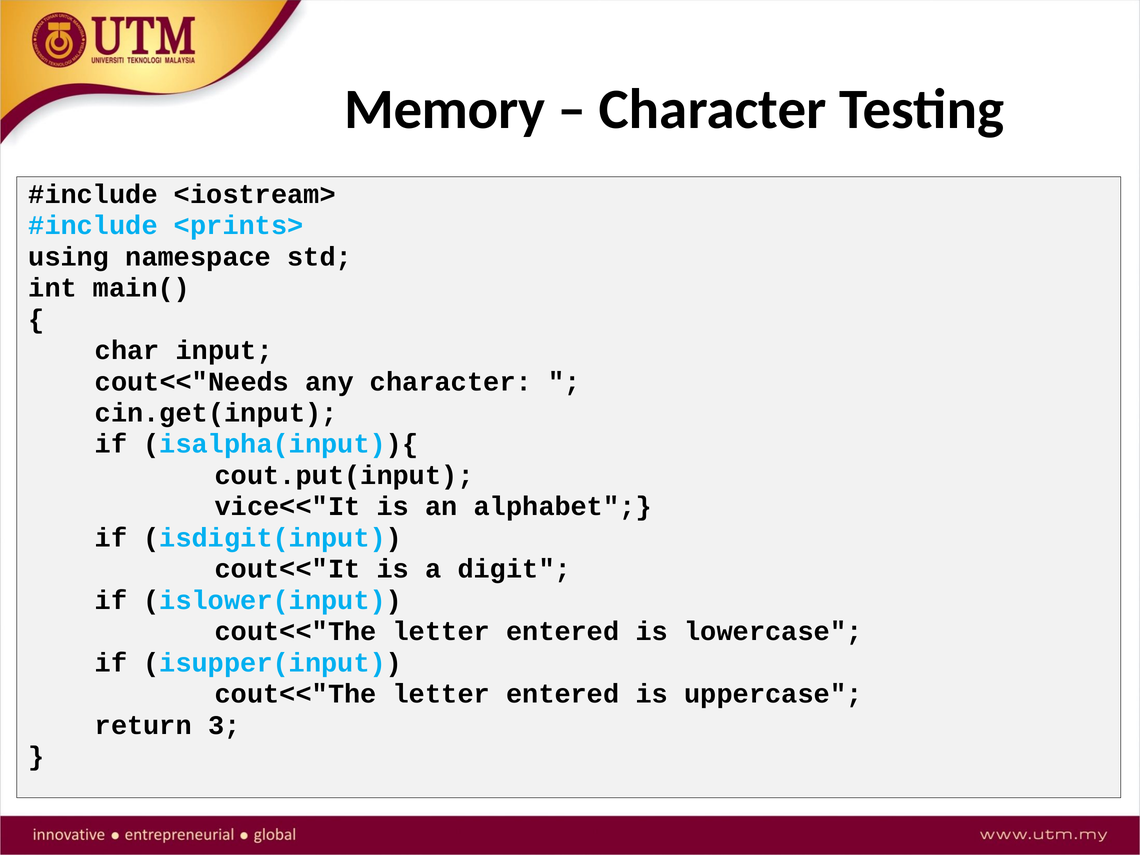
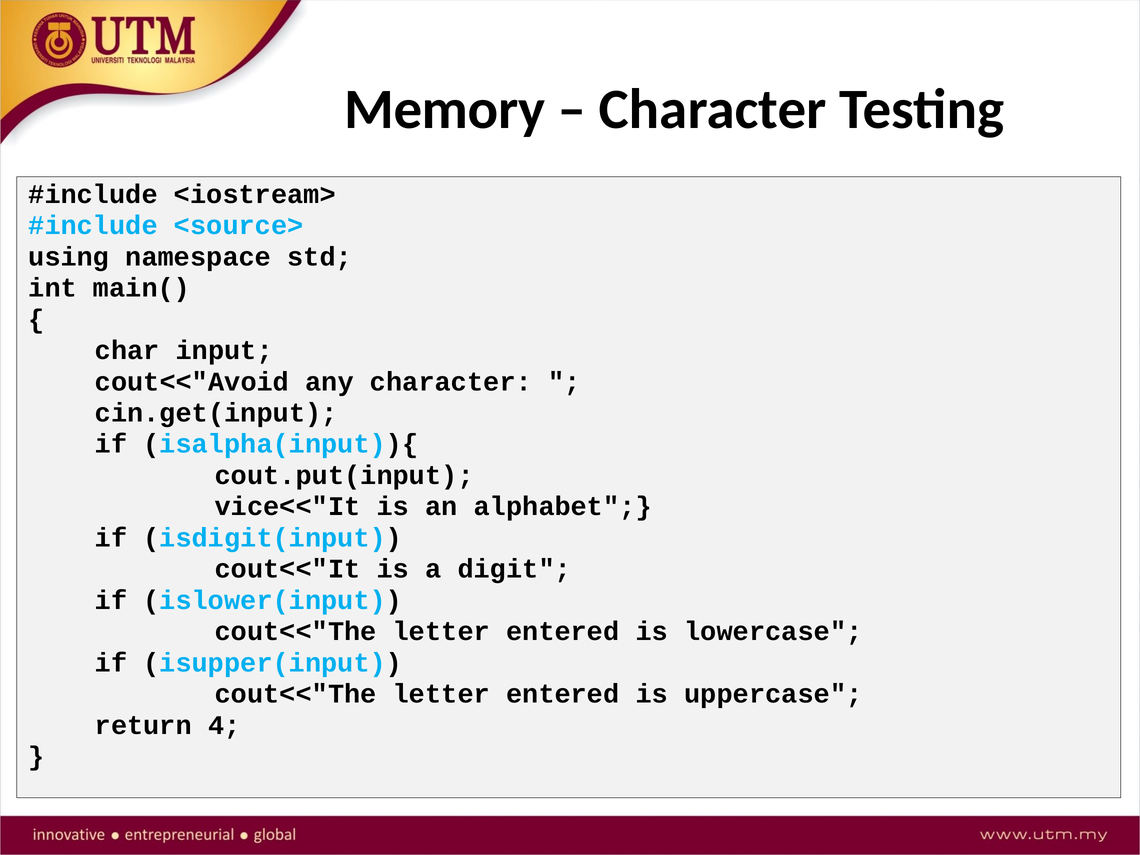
<prints>: <prints> -> <source> (239, 225)
cout<<"Needs: cout<<"Needs -> cout<<"Avoid (192, 382)
3: 3 -> 4 (224, 725)
